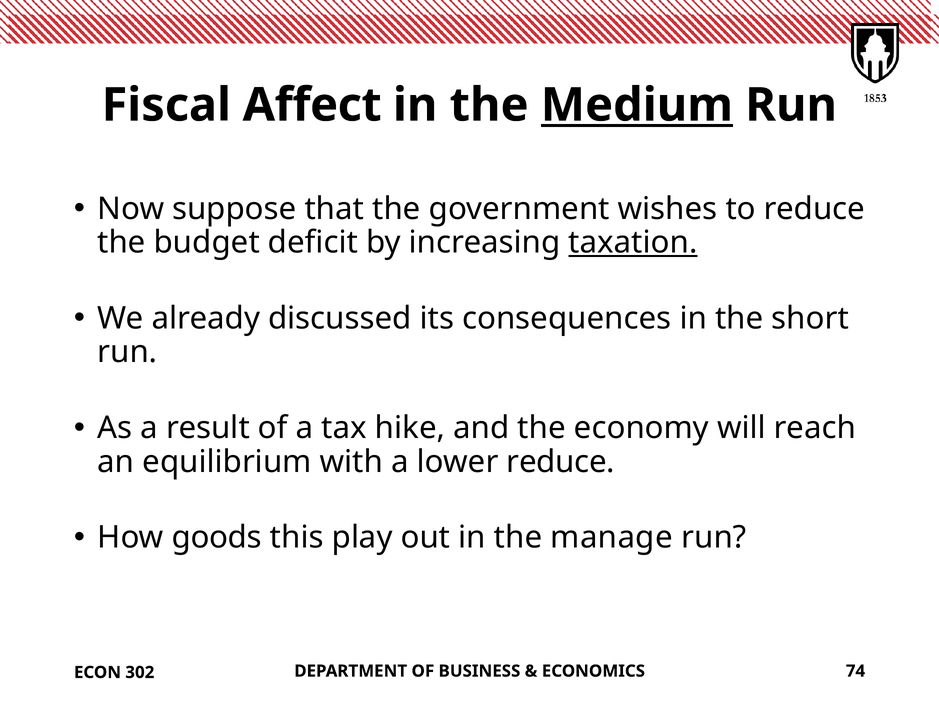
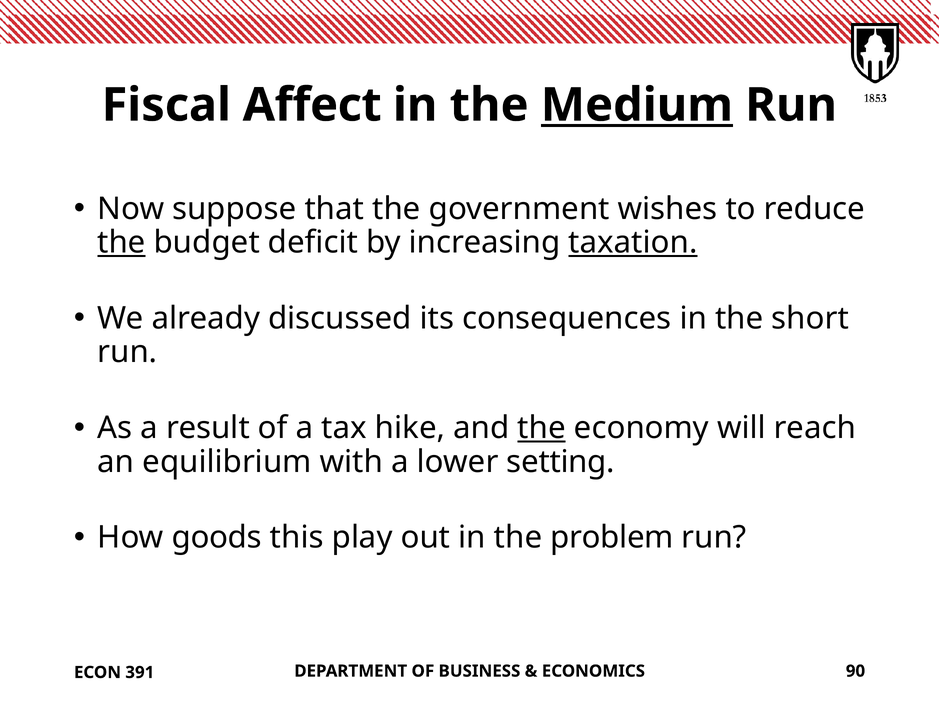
the underline: none -> present (122, 243)
the underline: none -> present (542, 428)
lower reduce: reduce -> setting (561, 462)
manage: manage -> problem (612, 538)
74: 74 -> 90 (855, 671)
302: 302 -> 391 (140, 673)
